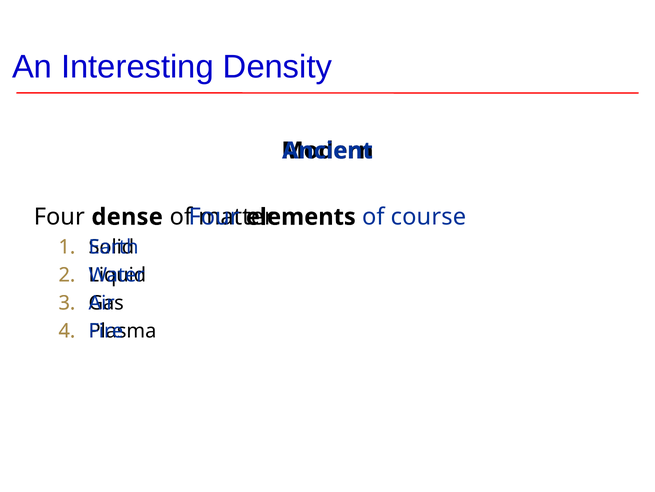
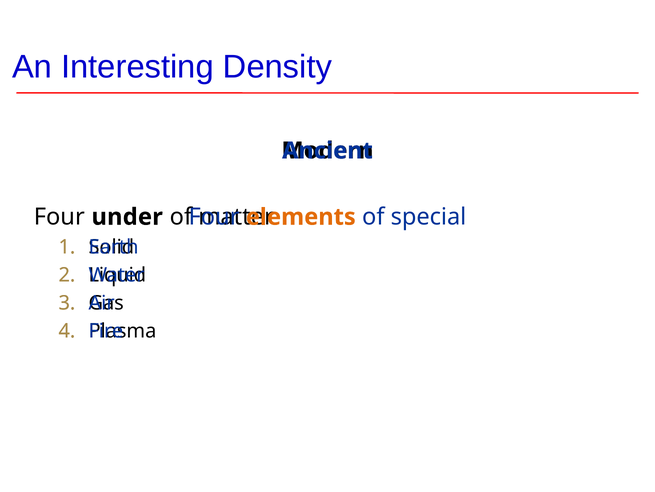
dense: dense -> under (127, 217)
elements colour: black -> orange (301, 217)
course: course -> special (428, 217)
